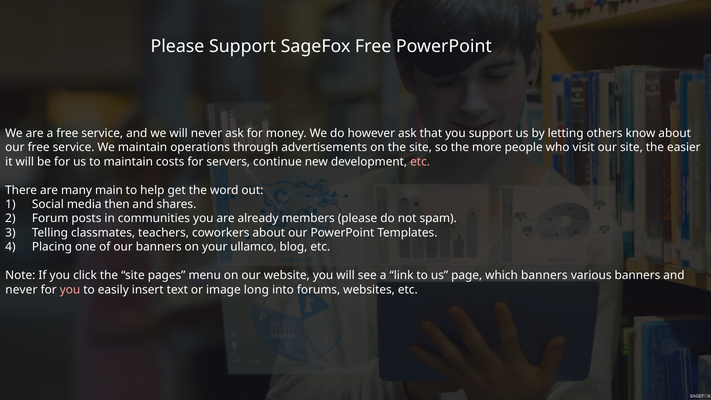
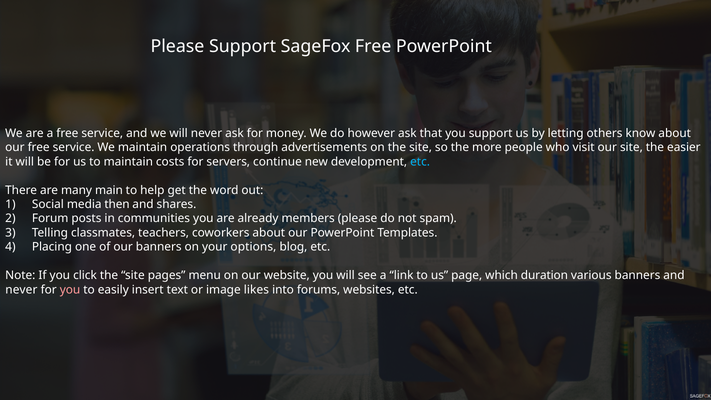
etc colour: pink -> light blue (420, 162)
ullamco: ullamco -> options (253, 247)
which banners: banners -> duration (544, 275)
long: long -> likes (256, 290)
